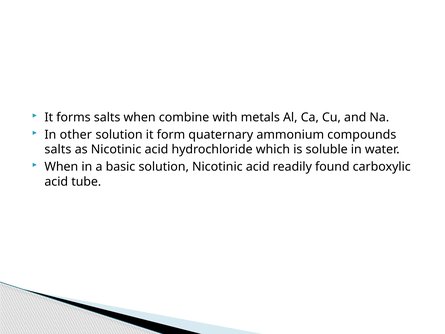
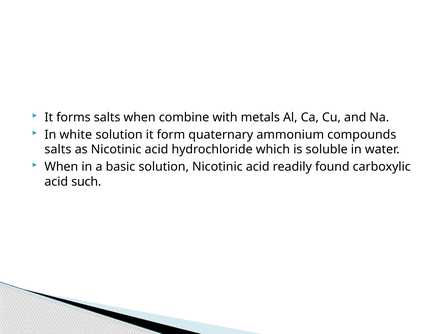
other: other -> white (76, 135)
tube: tube -> such (86, 182)
